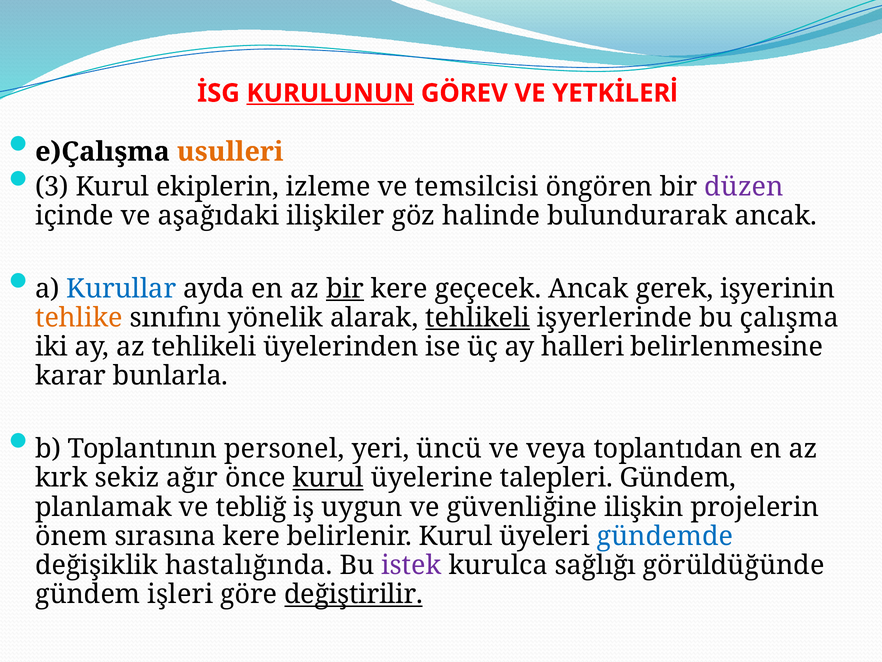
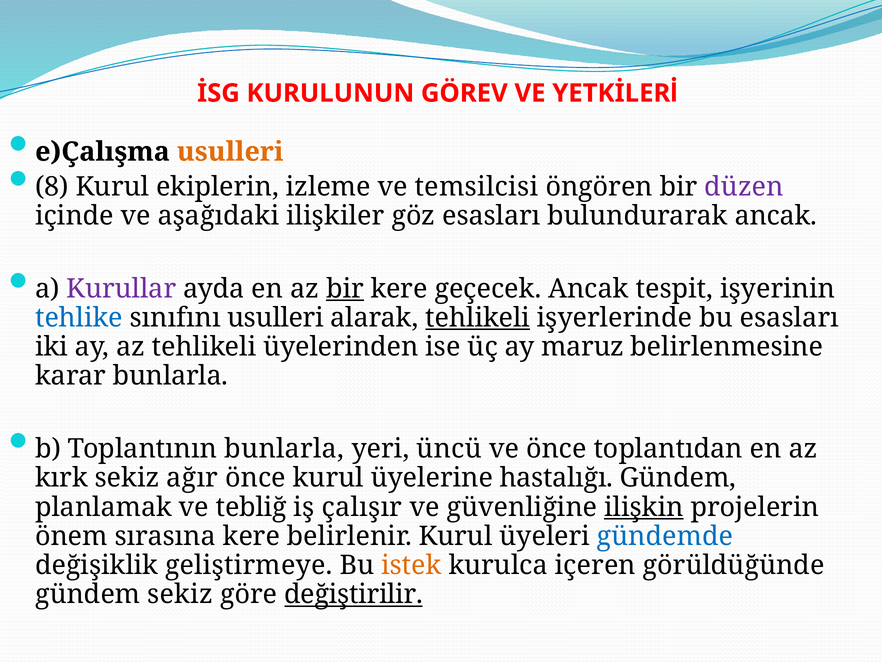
KURULUNUN underline: present -> none (330, 93)
3: 3 -> 8 (52, 187)
göz halinde: halinde -> esasları (491, 216)
Kurullar colour: blue -> purple (121, 288)
gerek: gerek -> tespit (674, 288)
tehlike colour: orange -> blue (79, 318)
sınıfını yönelik: yönelik -> usulleri (276, 318)
bu çalışma: çalışma -> esasları (789, 318)
halleri: halleri -> maruz (583, 347)
Toplantının personel: personel -> bunlarla (284, 449)
ve veya: veya -> önce (556, 449)
kurul underline: present -> none (328, 478)
talepleri: talepleri -> hastalığı (556, 478)
uygun: uygun -> çalışır (362, 507)
ilişkin underline: none -> present (644, 507)
hastalığında: hastalığında -> geliştirmeye (249, 565)
istek colour: purple -> orange (411, 565)
sağlığı: sağlığı -> içeren (595, 565)
gündem işleri: işleri -> sekiz (180, 594)
